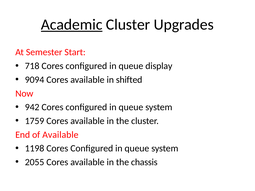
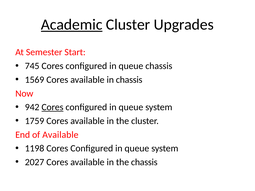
718: 718 -> 745 (32, 66)
queue display: display -> chassis (159, 66)
9094: 9094 -> 1569 (35, 80)
in shifted: shifted -> chassis (129, 80)
Cores underline: none -> present (52, 107)
2055: 2055 -> 2027 (35, 162)
